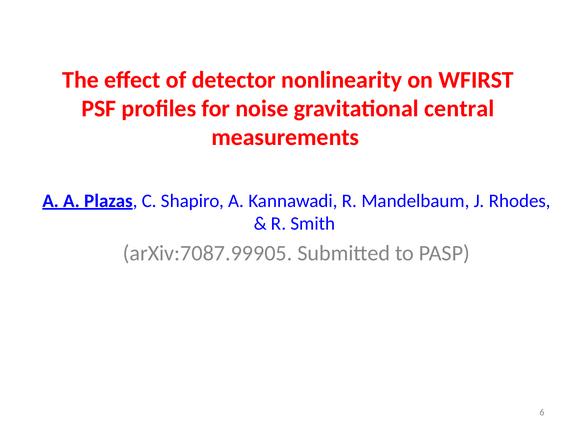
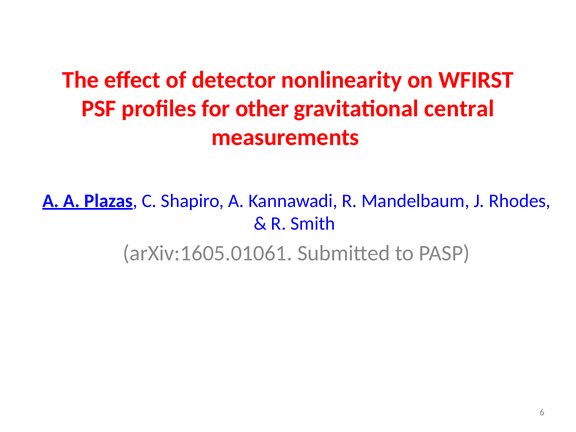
noise: noise -> other (262, 109)
arXiv:7087.99905: arXiv:7087.99905 -> arXiv:1605.01061 (208, 253)
